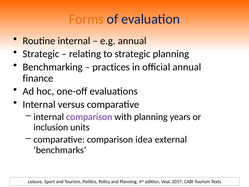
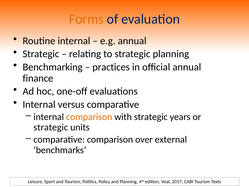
comparison colour: purple -> orange (89, 117)
with planning: planning -> strategic (151, 117)
inclusion: inclusion -> strategic (51, 127)
idea: idea -> over (144, 139)
